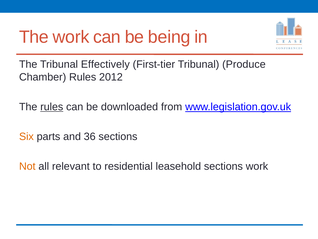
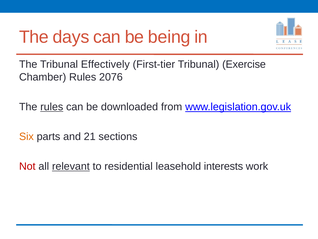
The work: work -> days (71, 37)
Produce: Produce -> Exercise (244, 64)
2012: 2012 -> 2076 (111, 77)
36: 36 -> 21 (90, 136)
Not colour: orange -> red (27, 166)
relevant underline: none -> present (71, 166)
leasehold sections: sections -> interests (223, 166)
